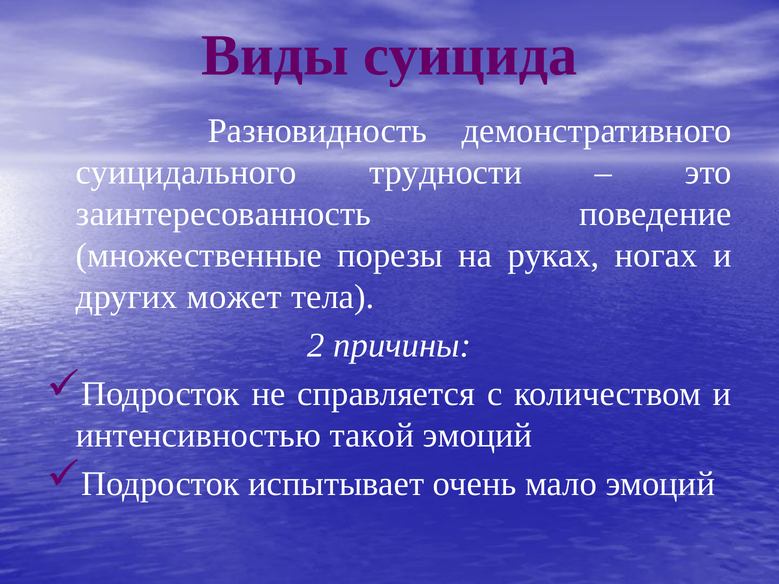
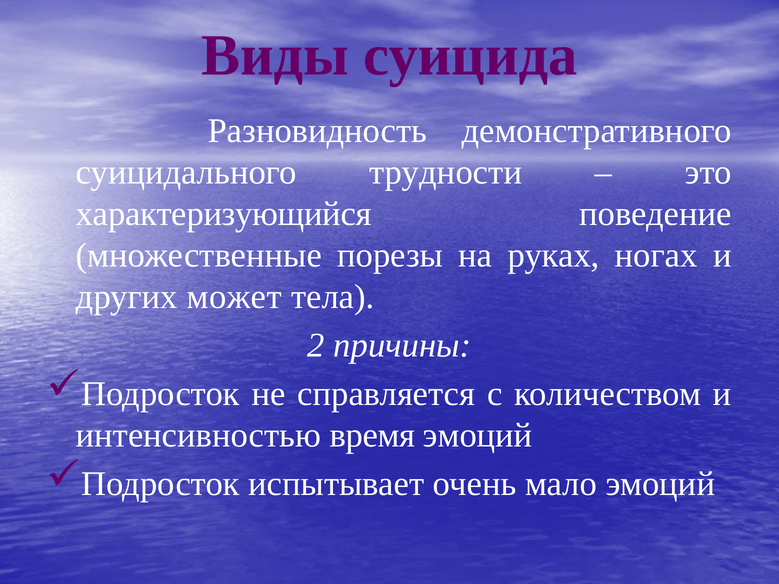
заинтересованность: заинтересованность -> характеризующийся (224, 214)
такой: такой -> время (372, 436)
